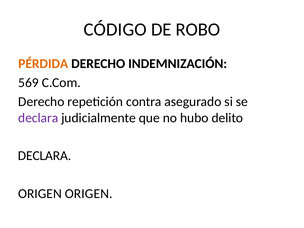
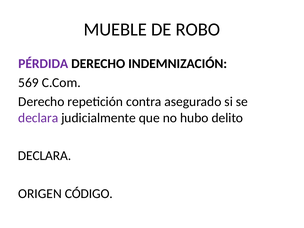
CÓDIGO: CÓDIGO -> MUEBLE (115, 29)
PÉRDIDA colour: orange -> purple (43, 64)
ORIGEN ORIGEN: ORIGEN -> CÓDIGO (89, 194)
